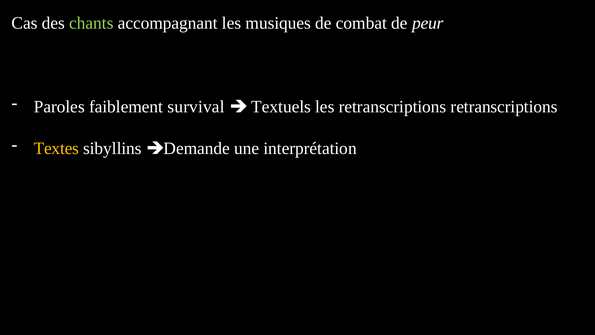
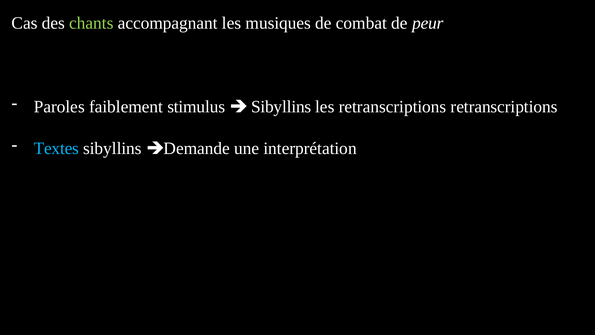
survival: survival -> stimulus (196, 107)
Textuels: Textuels -> Sibyllins (281, 107)
Textes colour: yellow -> light blue (56, 148)
